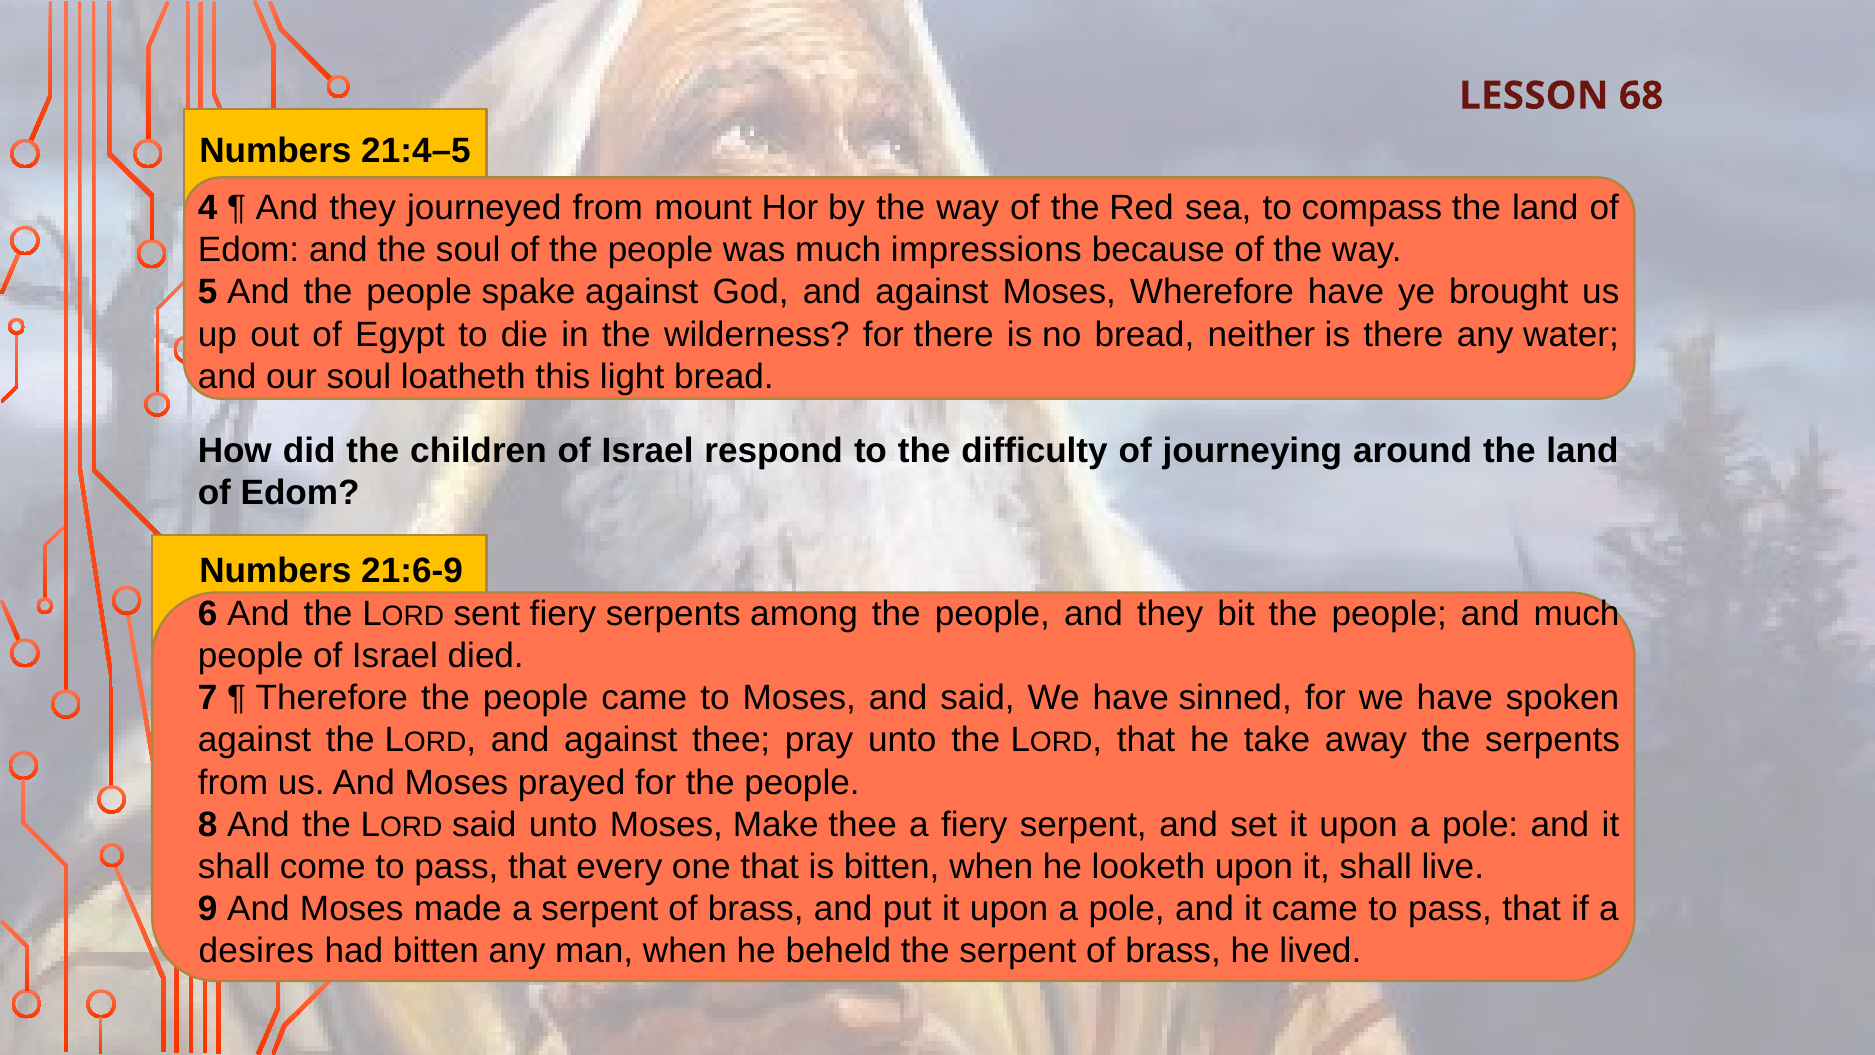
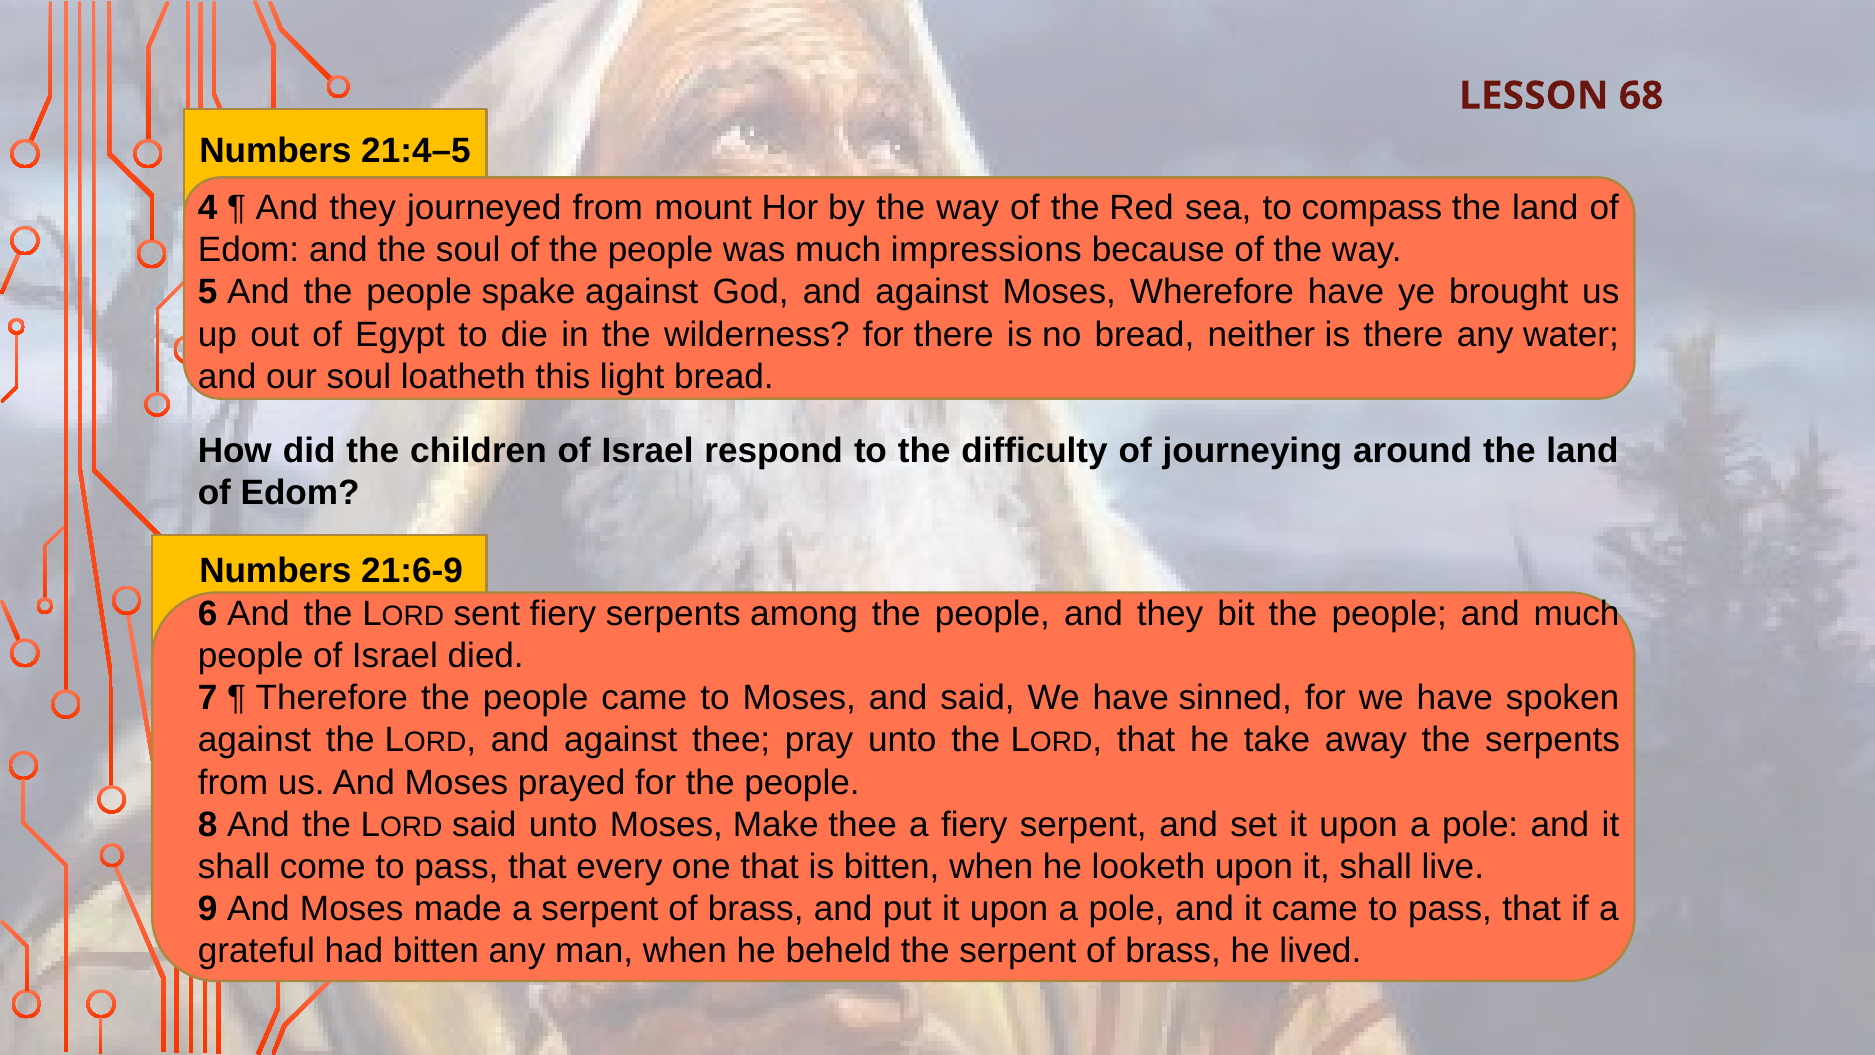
desires: desires -> grateful (256, 951)
